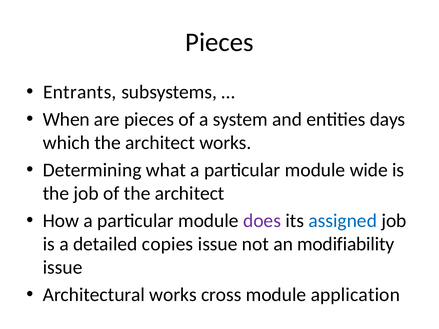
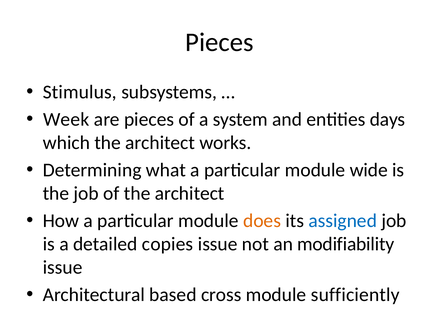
Entrants: Entrants -> Stimulus (80, 92)
When: When -> Week (66, 119)
does colour: purple -> orange (262, 221)
Architectural works: works -> based (173, 295)
application: application -> sufficiently (355, 295)
